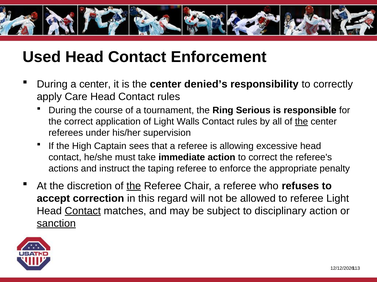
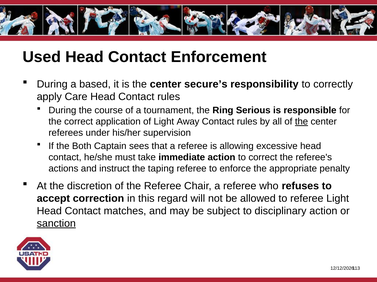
a center: center -> based (95, 84)
denied’s: denied’s -> secure’s (206, 84)
Walls: Walls -> Away (188, 122)
High: High -> Both (82, 146)
the underline: present -> none (134, 186)
Contact underline: present -> none (83, 211)
